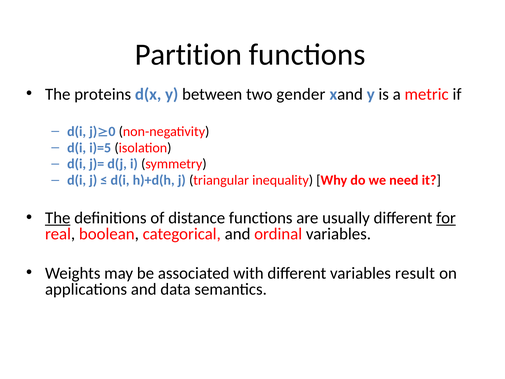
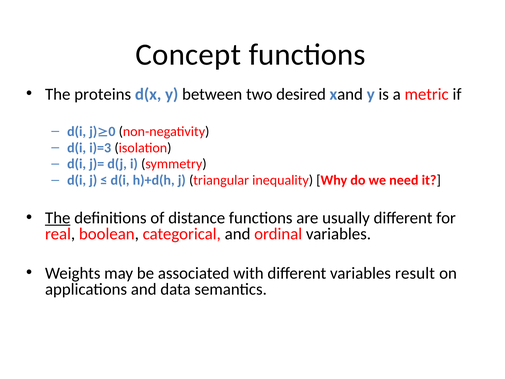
Partition: Partition -> Concept (188, 55)
gender: gender -> desired (301, 94)
i)=5: i)=5 -> i)=3 (100, 148)
for underline: present -> none (446, 218)
